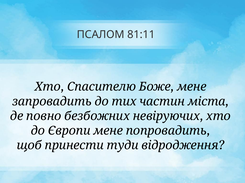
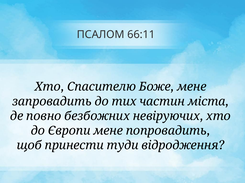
81:11: 81:11 -> 66:11 (141, 35)
